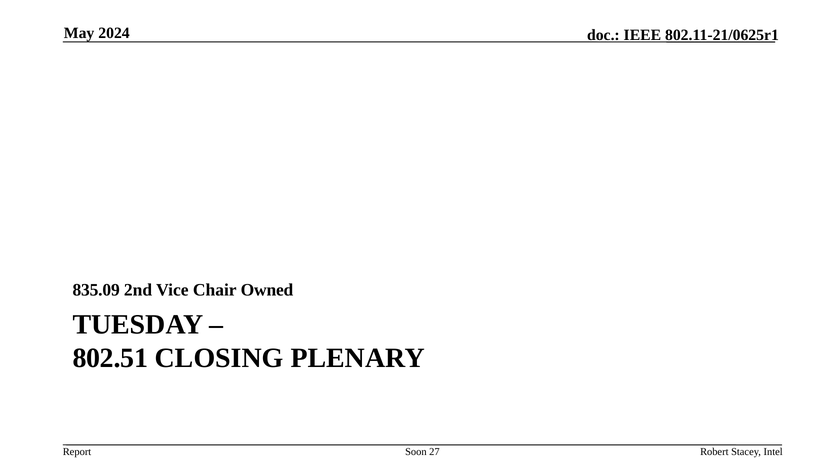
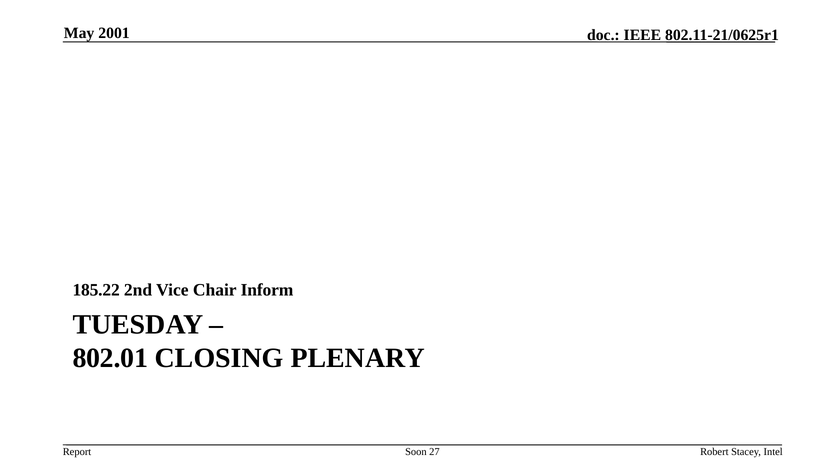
2024: 2024 -> 2001 (114, 33)
835.09: 835.09 -> 185.22 (96, 290)
Owned: Owned -> Inform (267, 290)
802.51: 802.51 -> 802.01 (110, 358)
